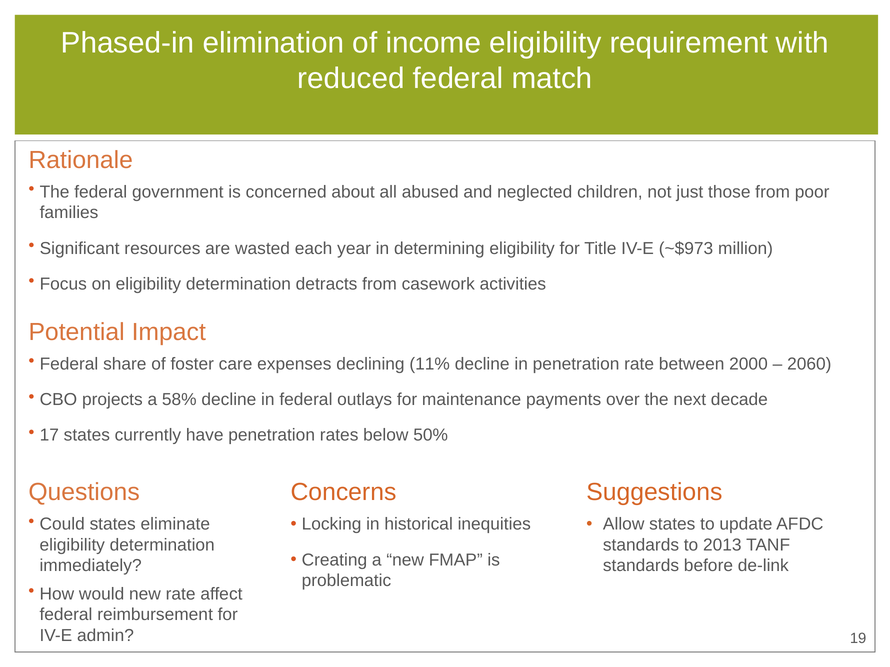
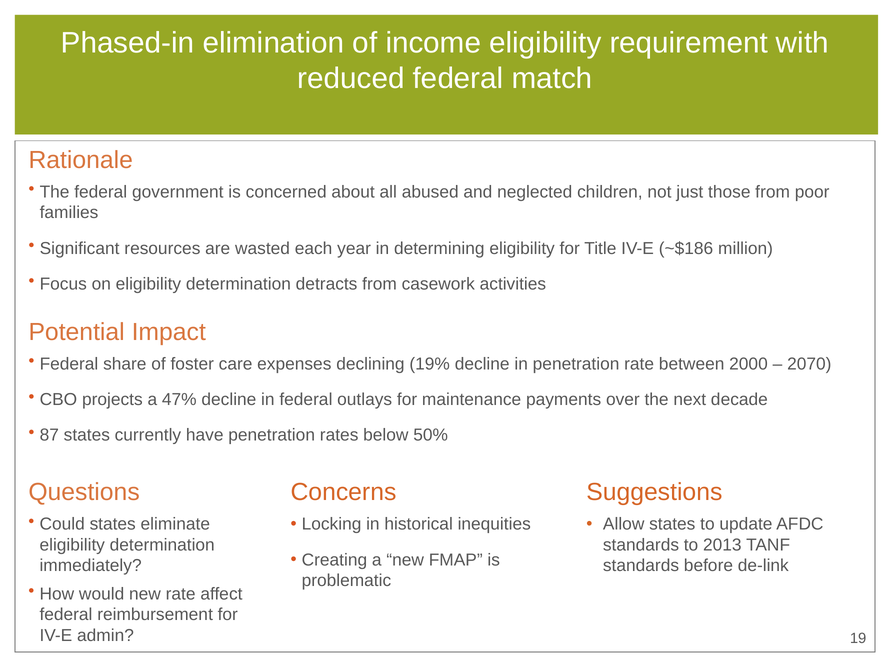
~$973: ~$973 -> ~$186 (686, 249)
11%: 11% -> 19% (430, 364)
2060: 2060 -> 2070 (809, 364)
58%: 58% -> 47% (179, 400)
17: 17 -> 87 (49, 436)
